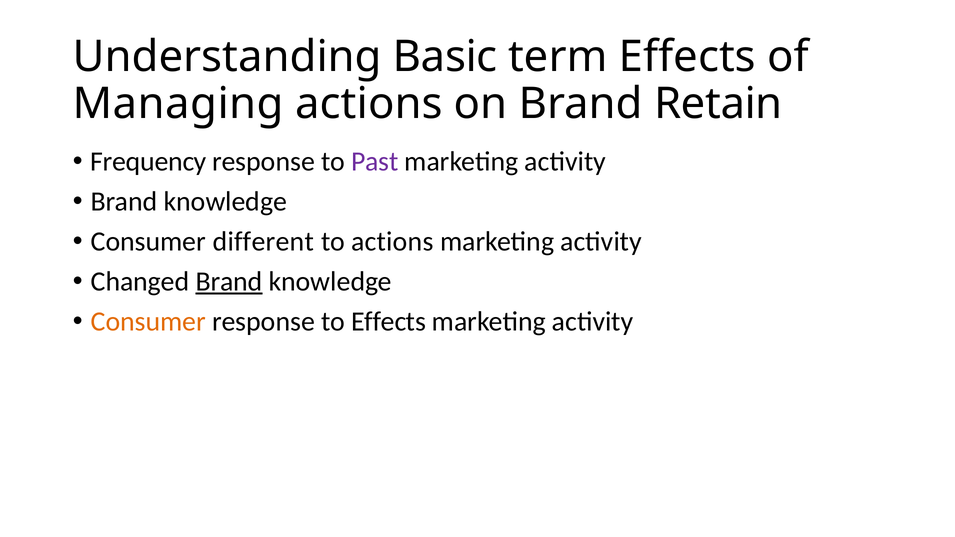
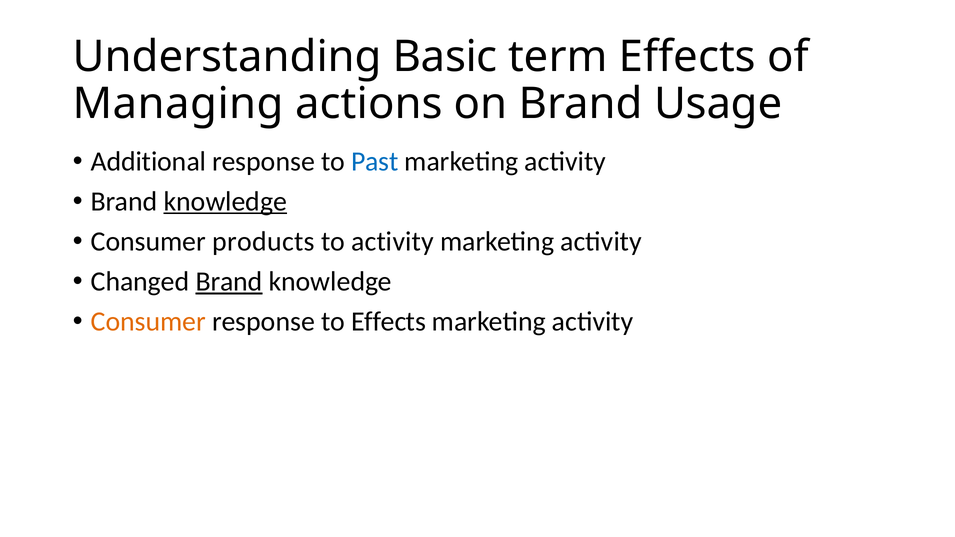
Retain: Retain -> Usage (718, 104)
Frequency: Frequency -> Additional (148, 161)
Past colour: purple -> blue (375, 161)
knowledge underline: none -> present (225, 202)
different: different -> products (263, 242)
to actions: actions -> activity (392, 242)
